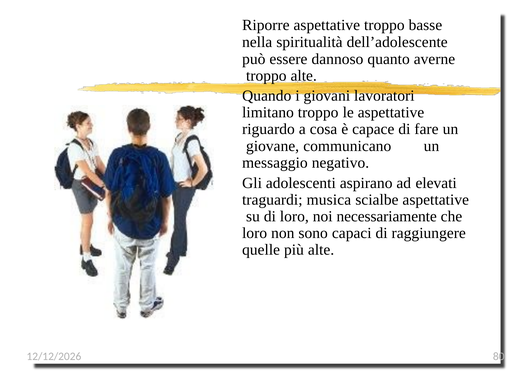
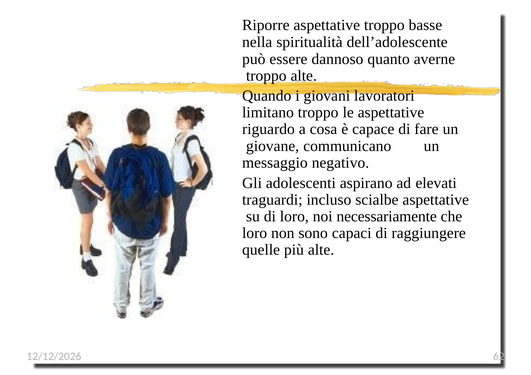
musica: musica -> incluso (329, 200)
80: 80 -> 62 (499, 357)
